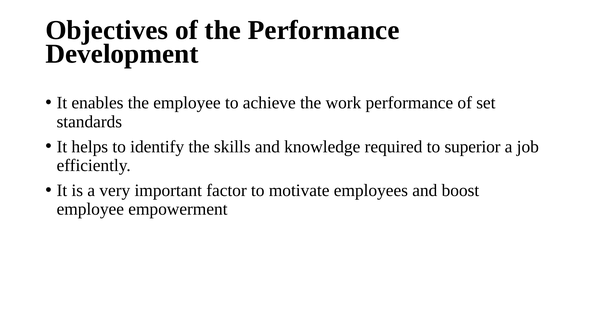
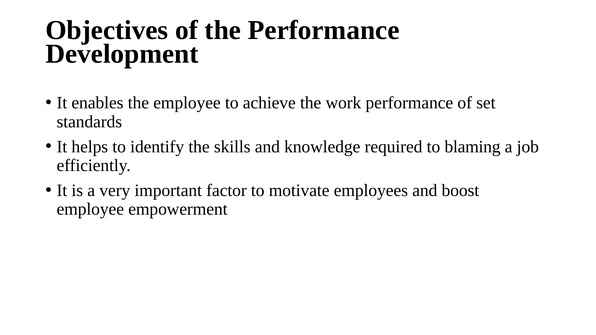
superior: superior -> blaming (473, 147)
